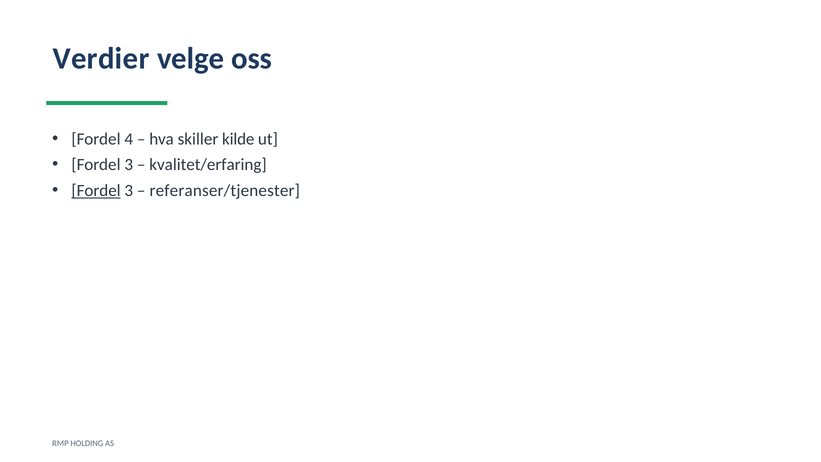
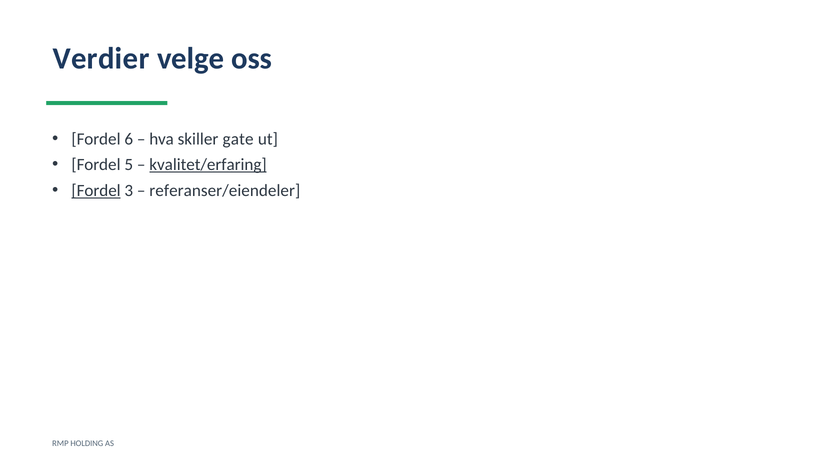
4: 4 -> 6 (129, 139)
kilde: kilde -> gate (238, 139)
3: 3 -> 5 (129, 165)
kvalitet/erfaring underline: none -> present (208, 165)
referanser/tjenester: referanser/tjenester -> referanser/eiendeler (225, 190)
